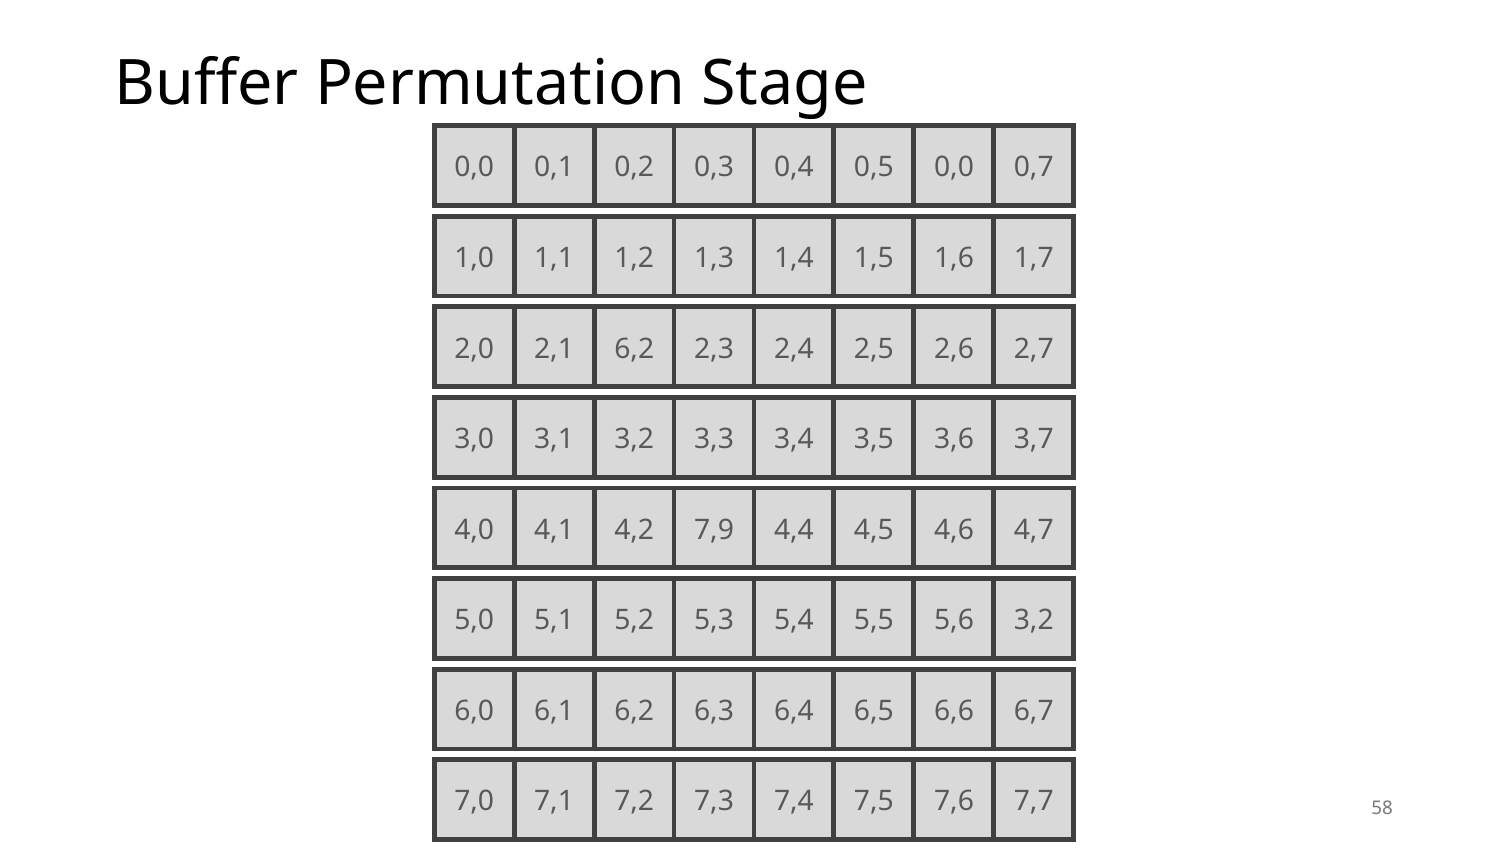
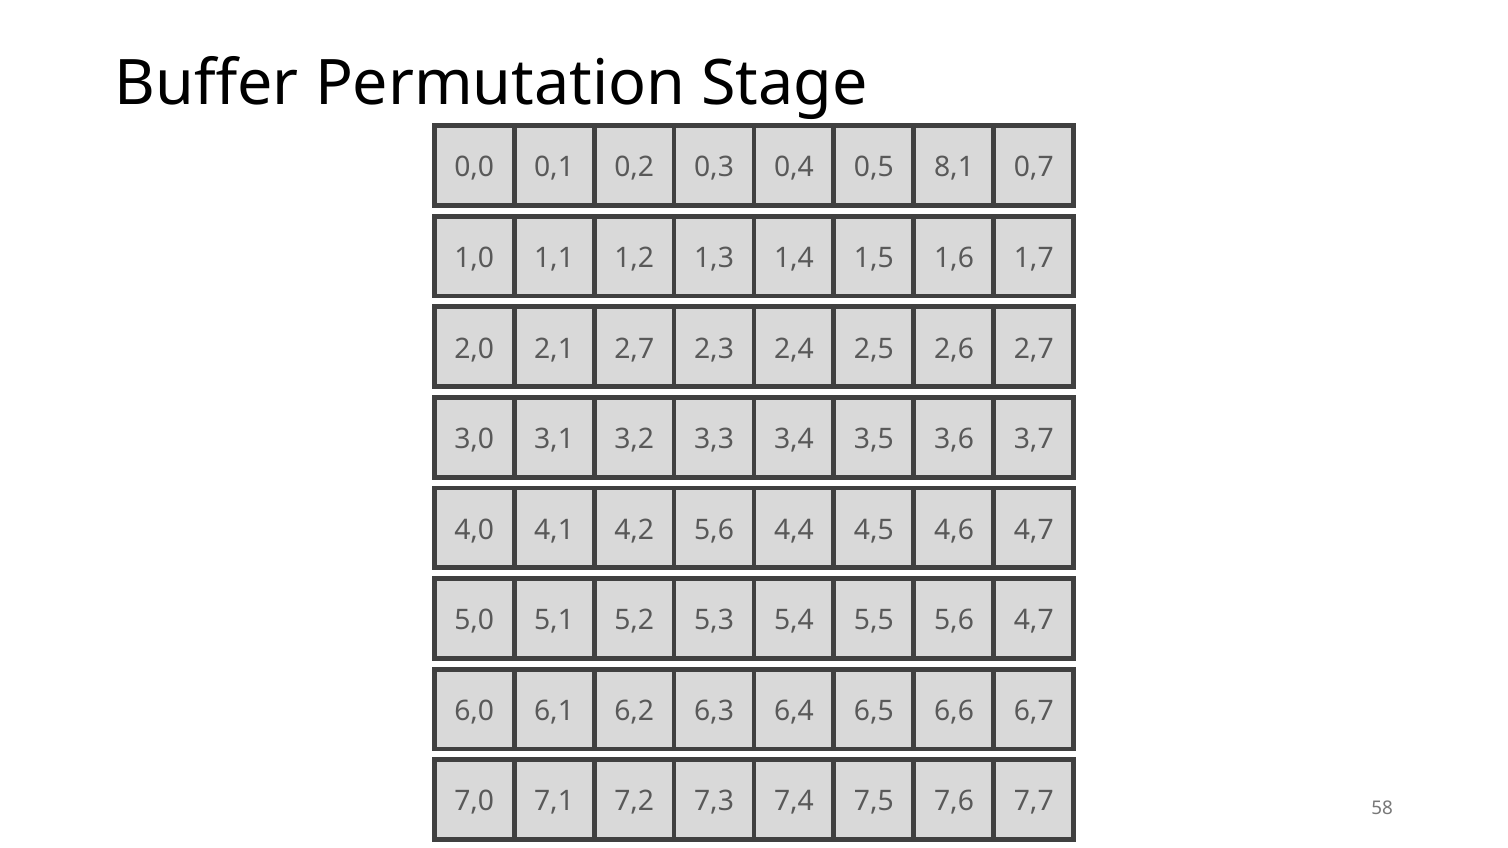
0,5 0,0: 0,0 -> 8,1 (954, 168)
2,1 6,2: 6,2 -> 2,7 (634, 349)
4,2 7,9: 7,9 -> 5,6 (714, 530)
5,6 3,2: 3,2 -> 4,7 (1034, 621)
